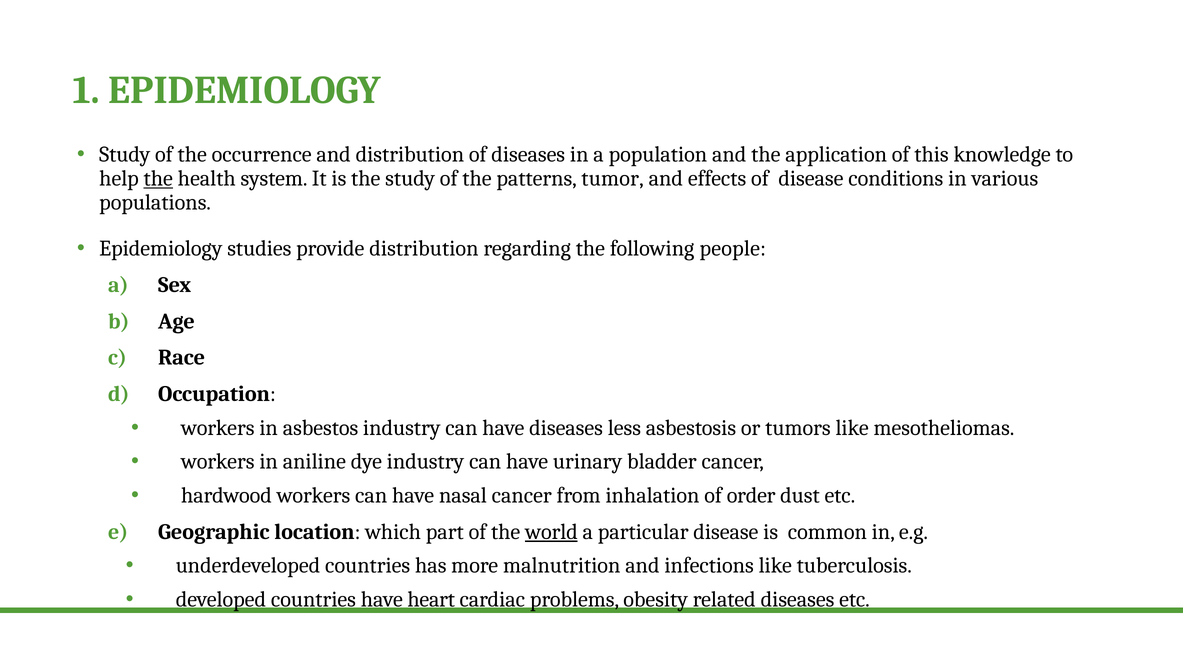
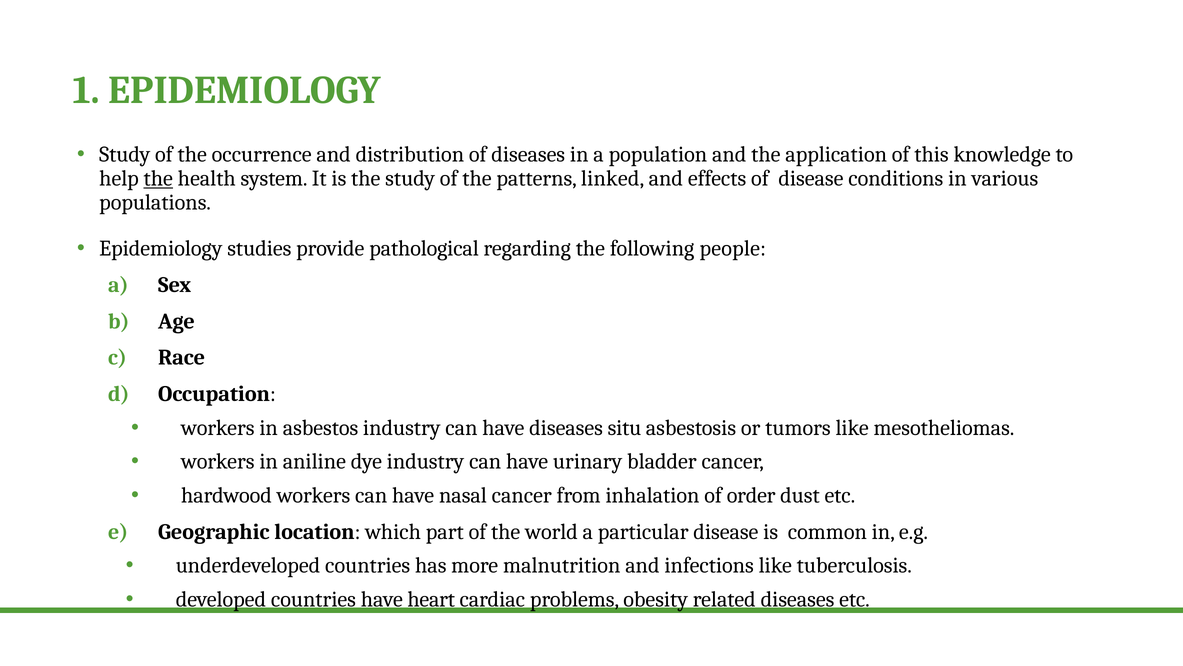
tumor: tumor -> linked (613, 178)
provide distribution: distribution -> pathological (424, 248)
less: less -> situ (624, 427)
world underline: present -> none (552, 531)
